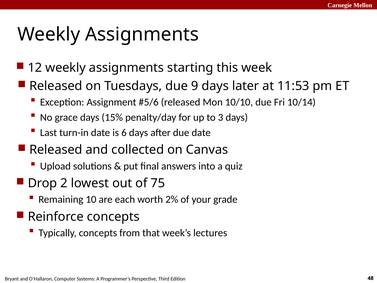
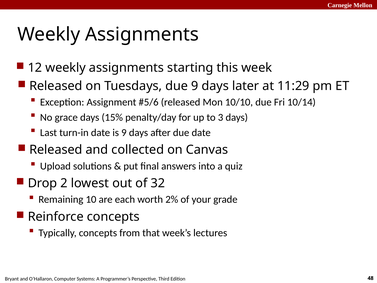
11:53: 11:53 -> 11:29 (293, 86)
is 6: 6 -> 9 (124, 132)
75: 75 -> 32 (158, 183)
